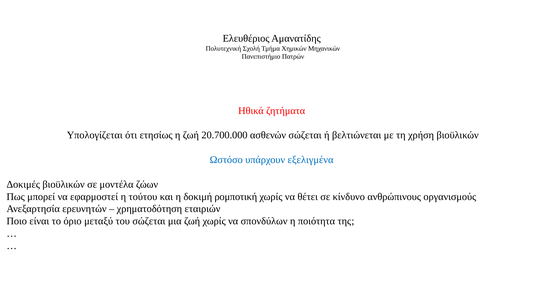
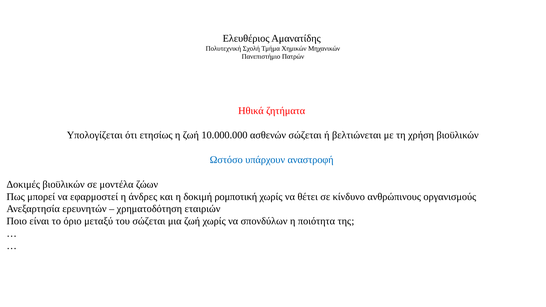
20.700.000: 20.700.000 -> 10.000.000 (224, 135)
εξελιγμένα: εξελιγμένα -> αναστροφή (311, 160)
τούτου: τούτου -> άνδρες (143, 197)
